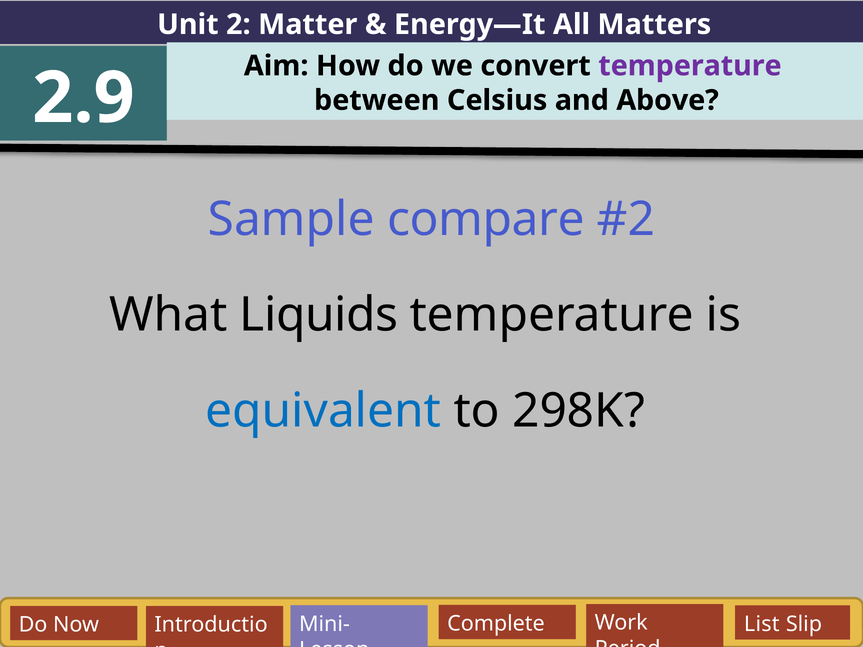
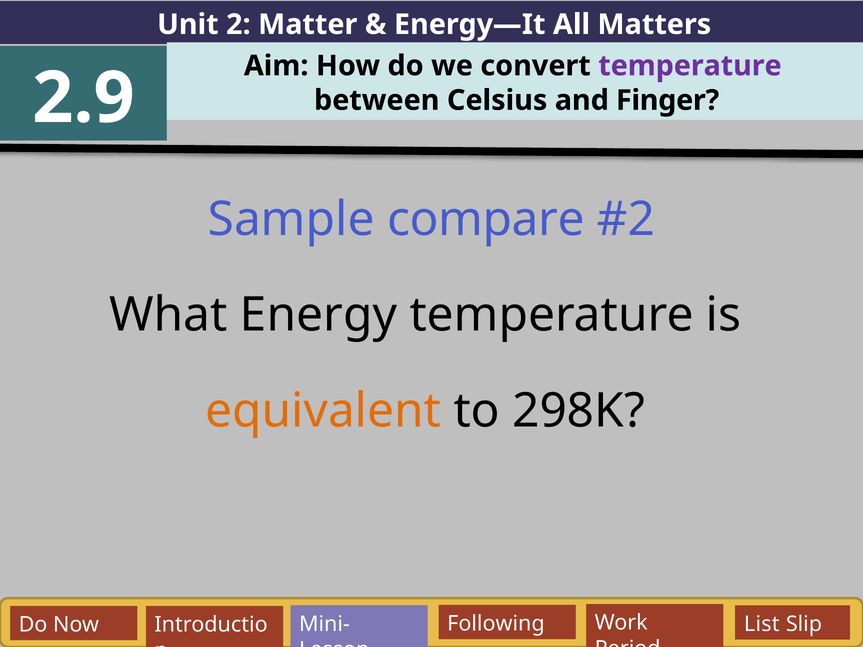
Above: Above -> Finger (668, 100)
Liquids: Liquids -> Energy (318, 315)
equivalent colour: blue -> orange (323, 411)
Complete: Complete -> Following (496, 624)
